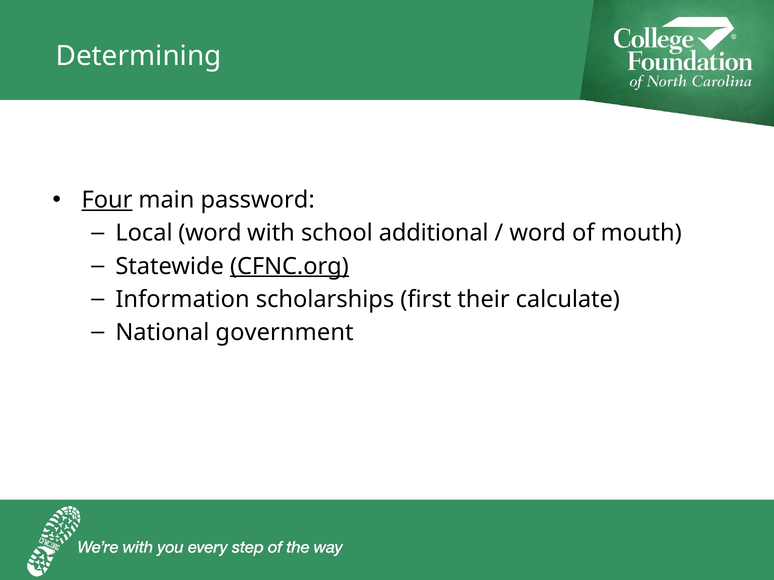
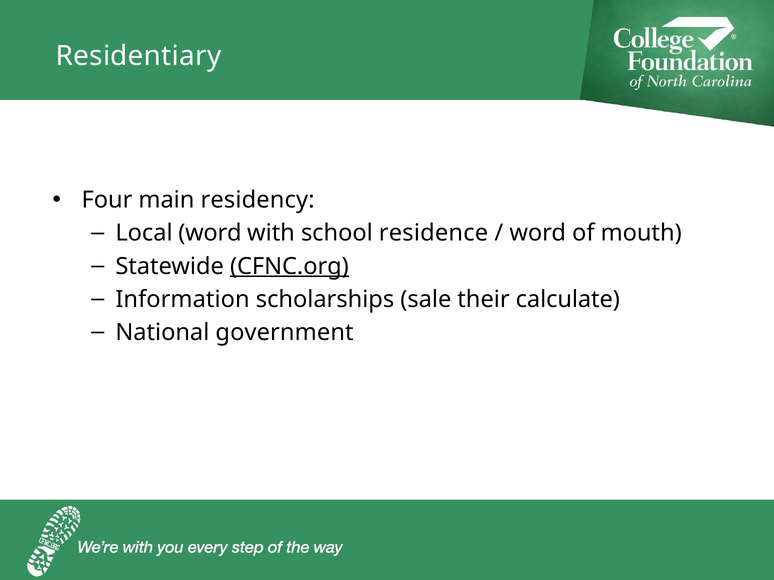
Determining: Determining -> Residentiary (138, 56)
Four underline: present -> none (107, 200)
password: password -> residency (258, 200)
additional: additional -> residence (434, 233)
first: first -> sale (426, 300)
